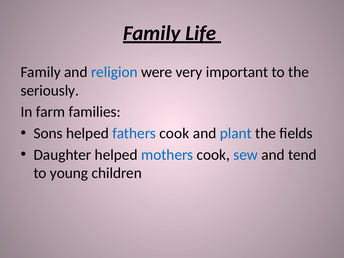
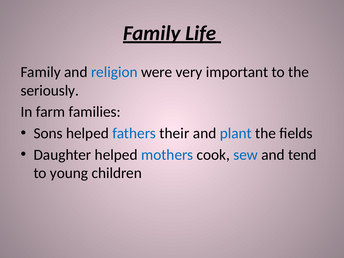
fathers cook: cook -> their (174, 133)
